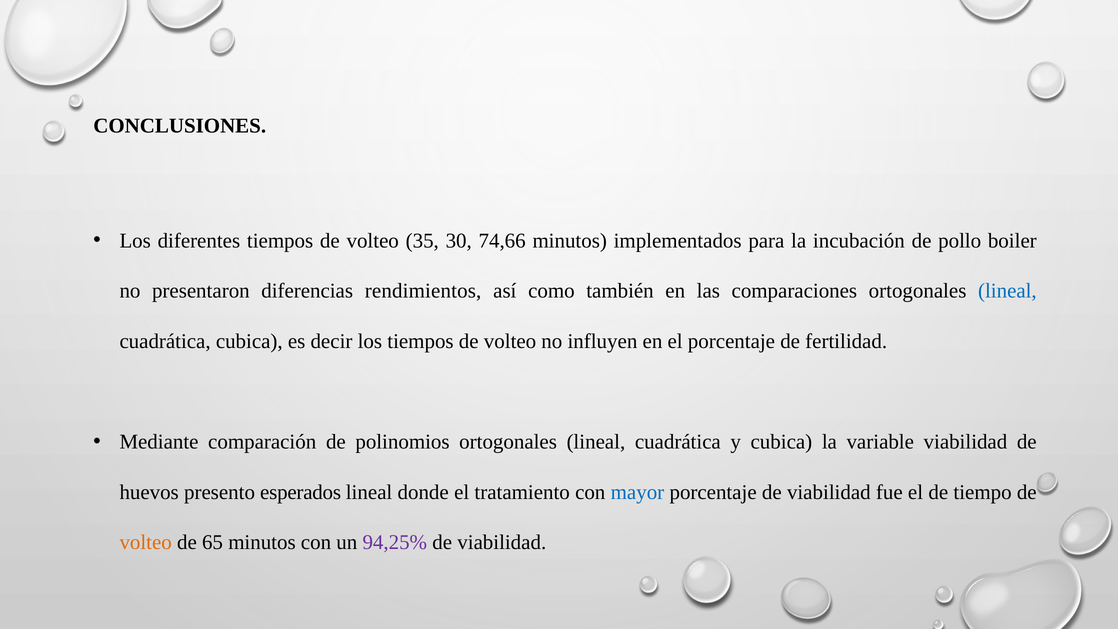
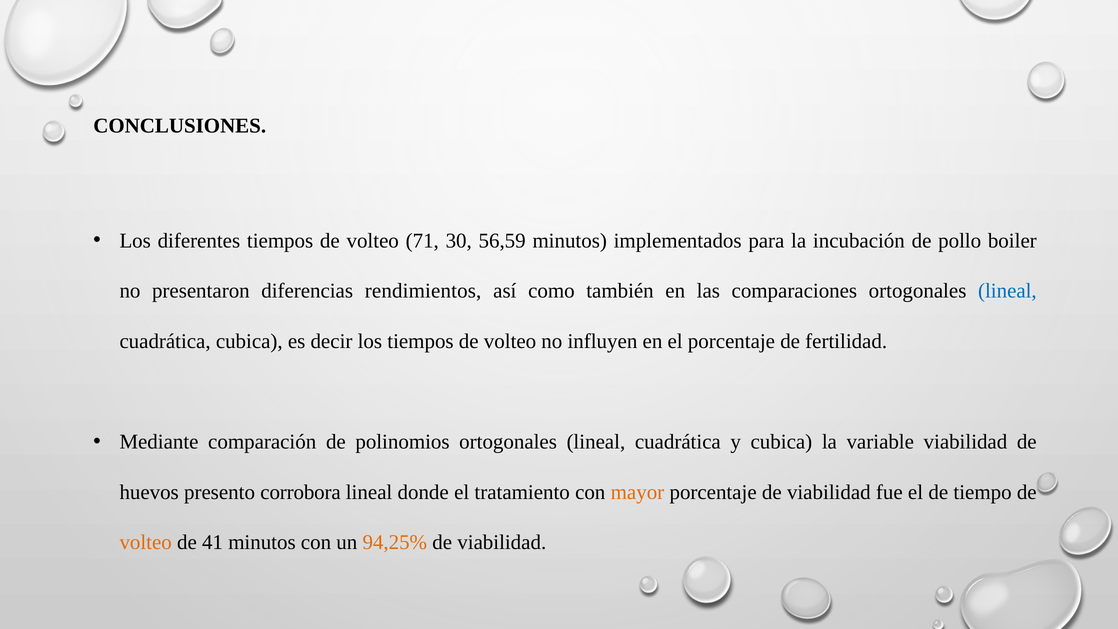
35: 35 -> 71 (422, 241)
74,66: 74,66 -> 56,59 (502, 241)
esperados: esperados -> corrobora (301, 492)
mayor colour: blue -> orange (637, 492)
65: 65 -> 41 (212, 542)
94,25% colour: purple -> orange (395, 542)
